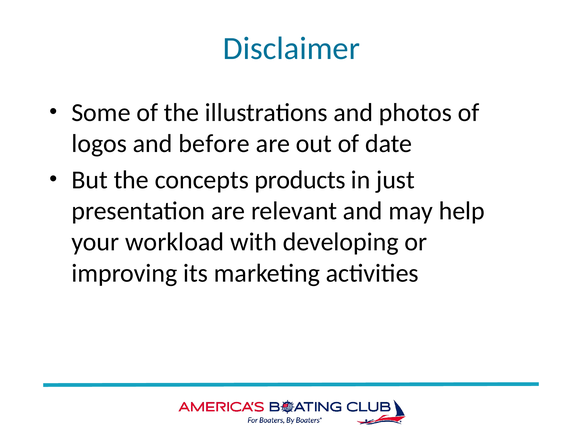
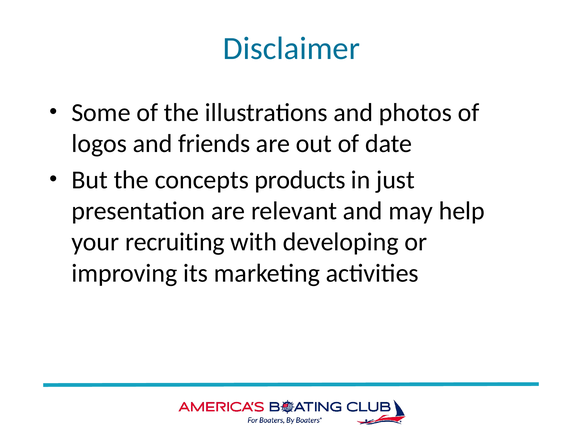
before: before -> friends (214, 144)
workload: workload -> recruiting (175, 242)
